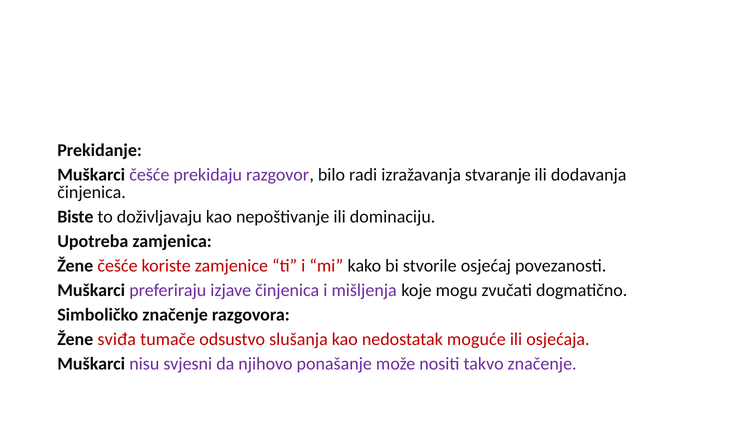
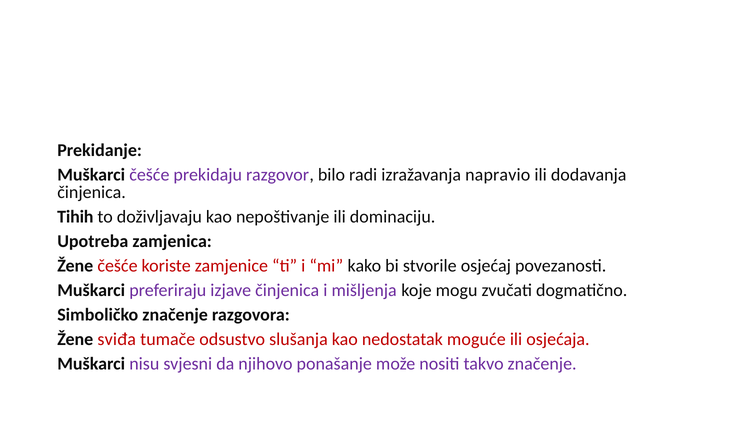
stvaranje: stvaranje -> napravio (498, 175)
Biste: Biste -> Tihih (75, 217)
